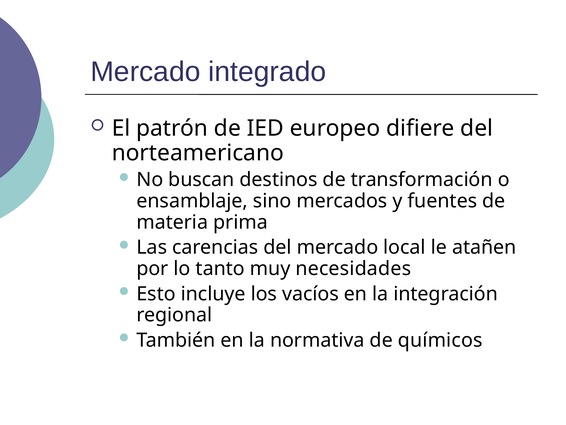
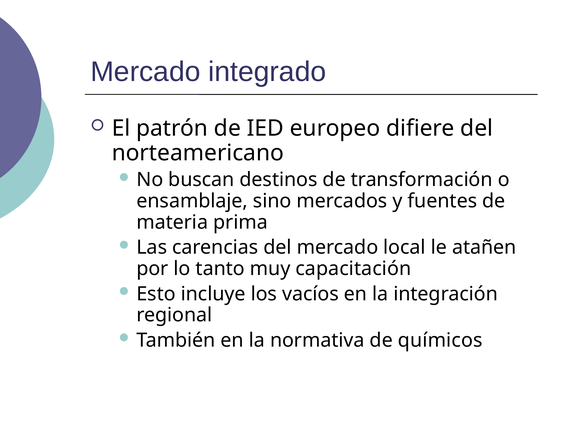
necesidades: necesidades -> capacitación (353, 268)
